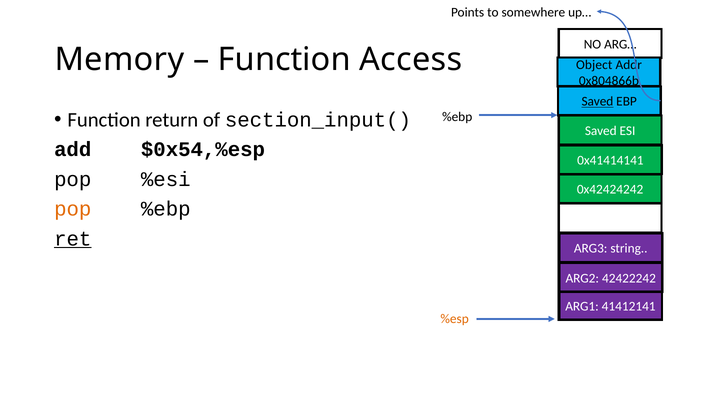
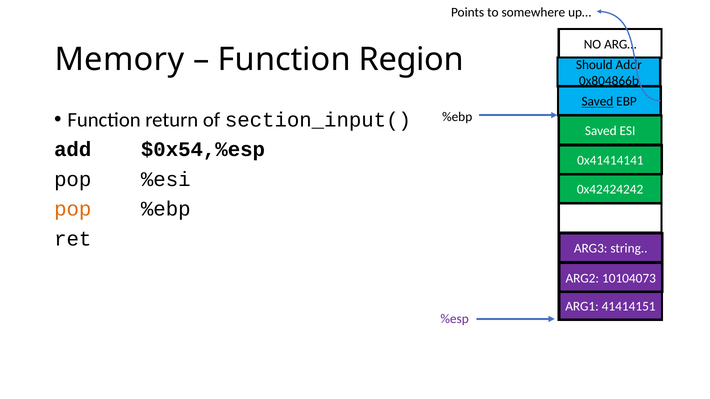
Access: Access -> Region (411, 60)
Object: Object -> Should (594, 65)
ret underline: present -> none (73, 239)
42422242: 42422242 -> 10104073 (629, 278)
41412141: 41412141 -> 41414151 (629, 307)
%esp colour: orange -> purple (455, 319)
